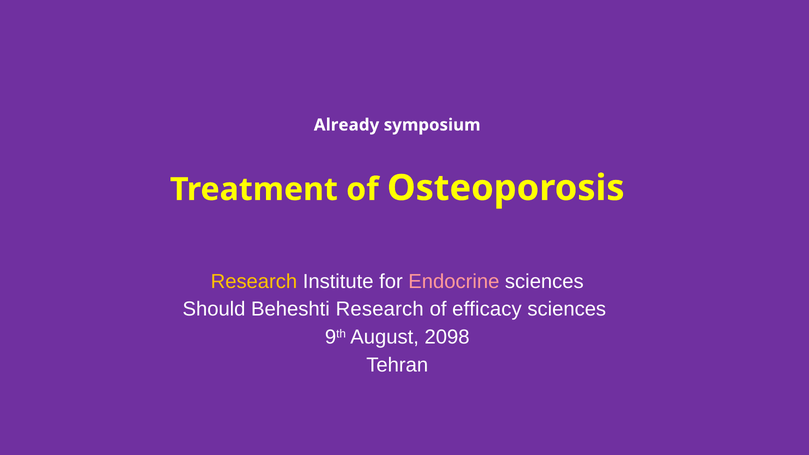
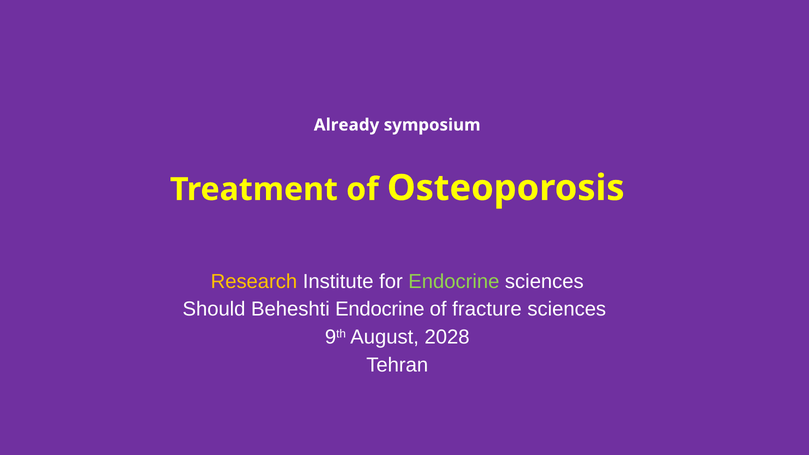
Endocrine colour: pink -> light green (454, 281)
Beheshti Research: Research -> Endocrine (380, 309)
efficacy: efficacy -> fracture (487, 309)
2098: 2098 -> 2028 (447, 337)
